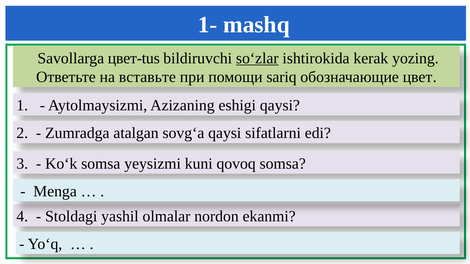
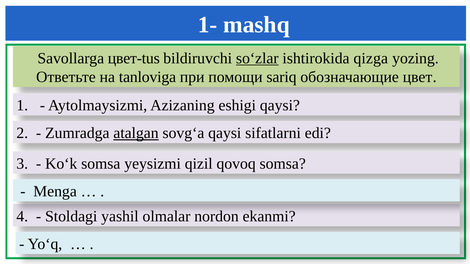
kerak: kerak -> qizga (371, 58)
вставьте: вставьте -> tanloviga (147, 77)
atalgan underline: none -> present (136, 133)
kuni: kuni -> qizil (199, 164)
